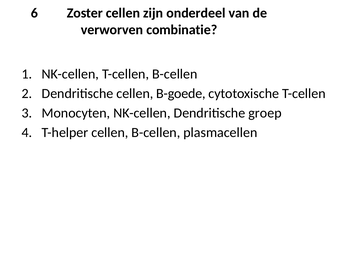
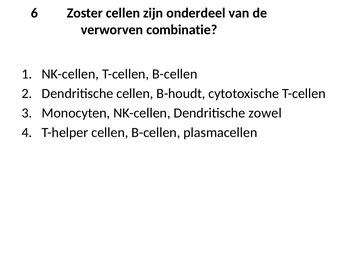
B-goede: B-goede -> B-houdt (181, 94)
groep: groep -> zowel (265, 113)
